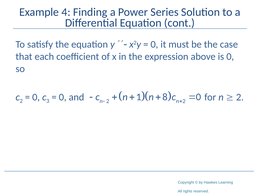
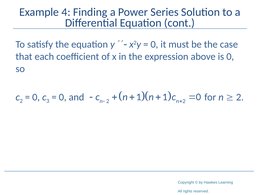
8: 8 -> 1 (165, 97)
